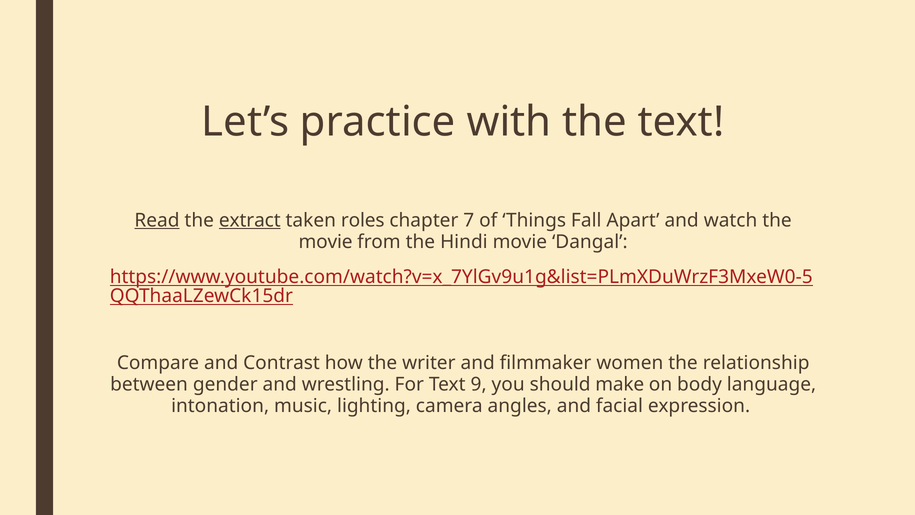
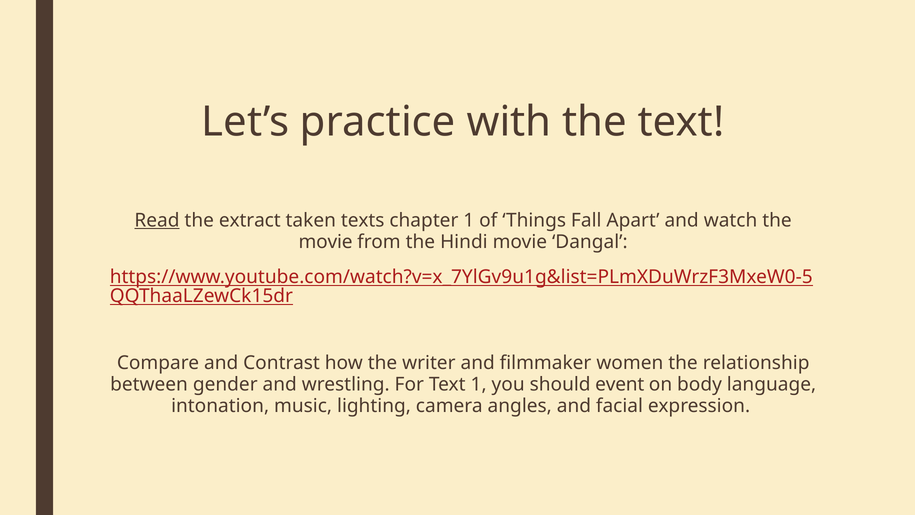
extract underline: present -> none (250, 220)
roles: roles -> texts (363, 220)
chapter 7: 7 -> 1 (469, 220)
Text 9: 9 -> 1 (479, 384)
make: make -> event (620, 384)
